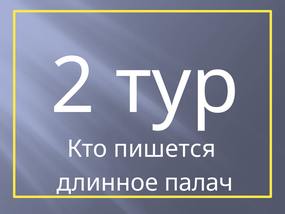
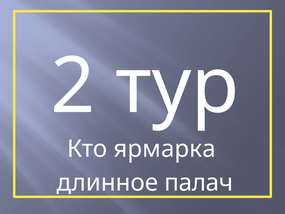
пишется: пишется -> ярмарка (165, 149)
